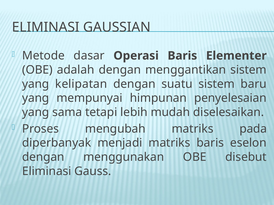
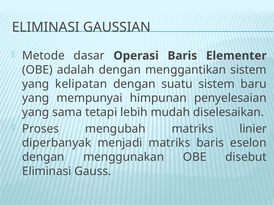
pada: pada -> linier (253, 129)
